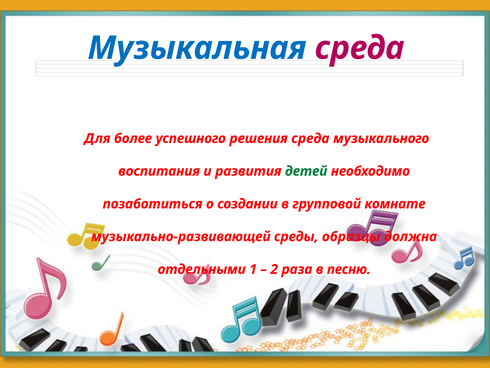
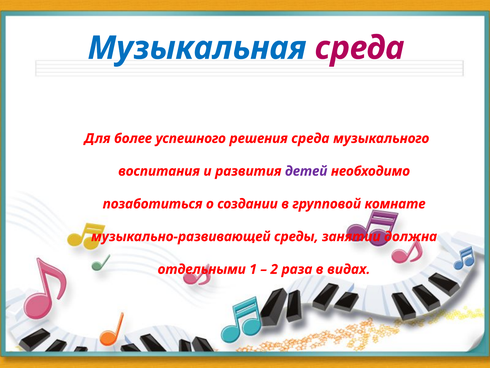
детей colour: green -> purple (306, 171)
образцы: образцы -> занятии (351, 236)
песню: песню -> видах (349, 269)
